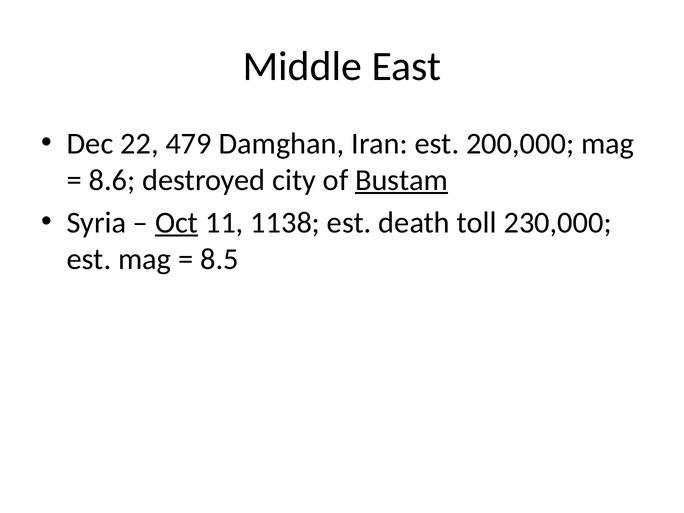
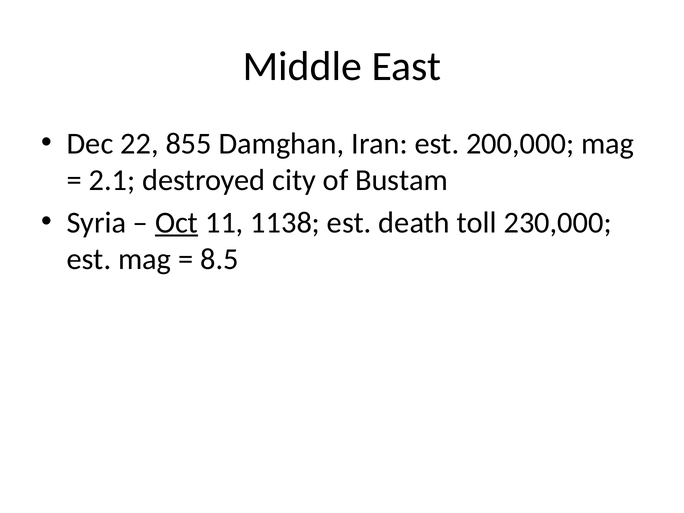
479: 479 -> 855 (189, 143)
8.6: 8.6 -> 2.1 (112, 180)
Bustam underline: present -> none (402, 180)
